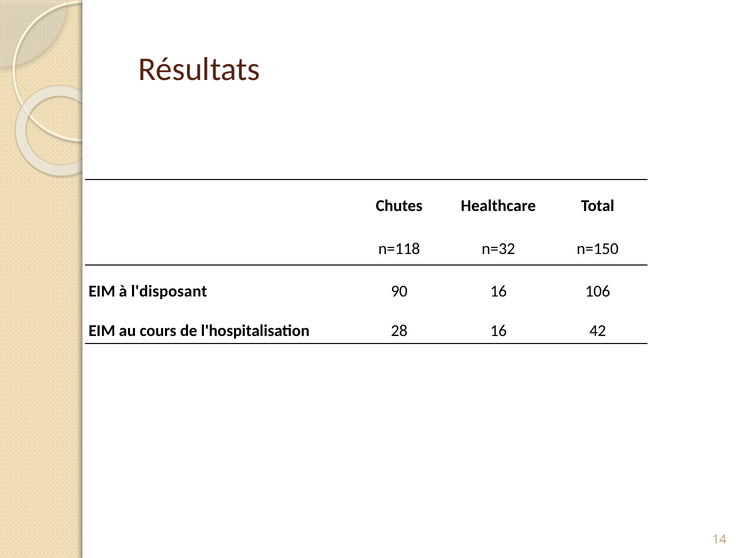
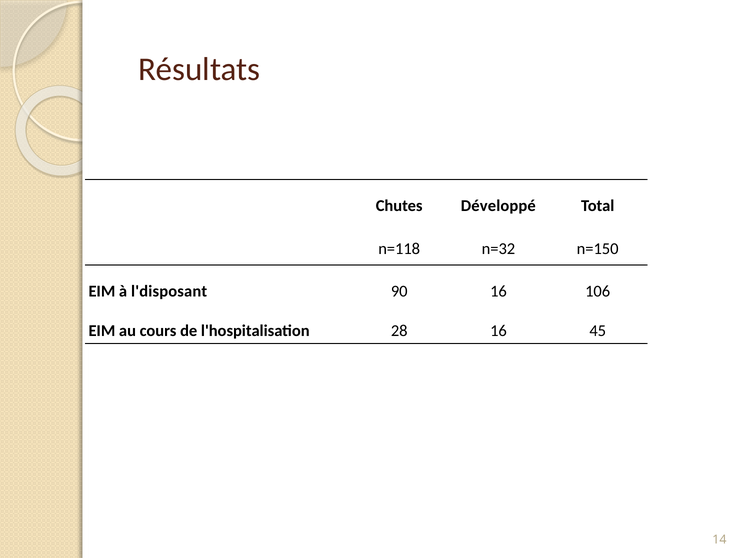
Healthcare: Healthcare -> Développé (498, 206)
42: 42 -> 45 (598, 331)
